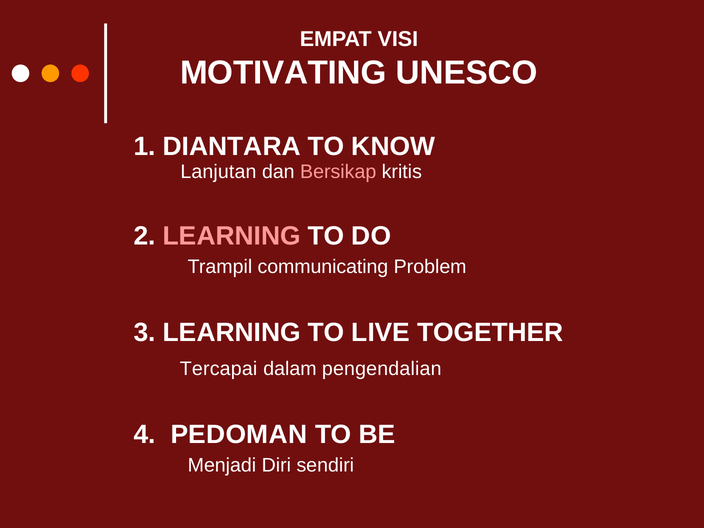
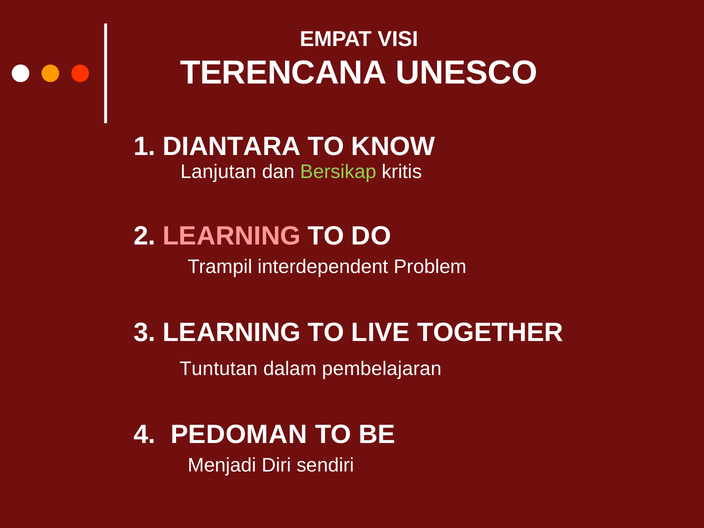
MOTIVATING: MOTIVATING -> TERENCANA (283, 73)
Bersikap colour: pink -> light green (338, 172)
communicating: communicating -> interdependent (323, 267)
Tercapai: Tercapai -> Tuntutan (219, 369)
pengendalian: pengendalian -> pembelajaran (382, 369)
